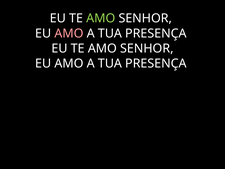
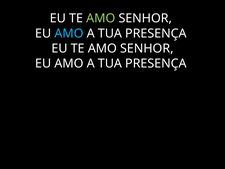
AMO colour: pink -> light blue (69, 33)
